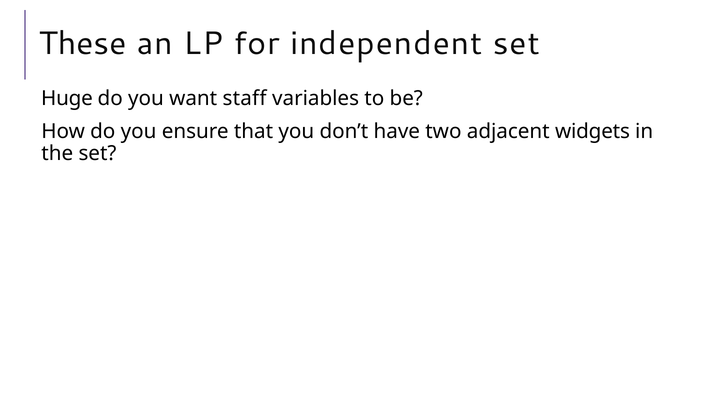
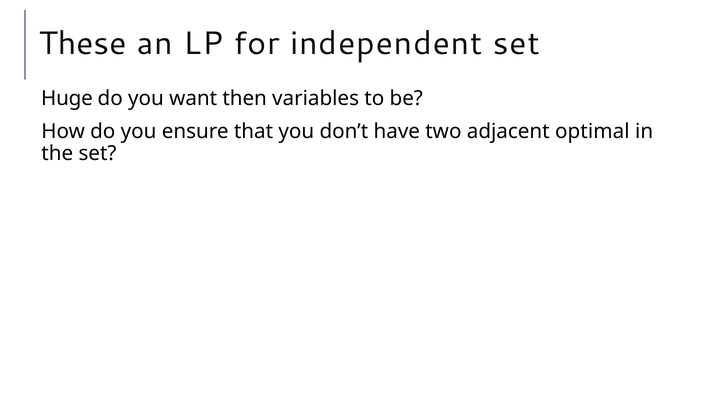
staff: staff -> then (245, 99)
widgets: widgets -> optimal (592, 131)
